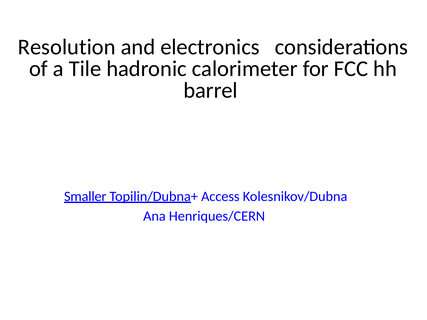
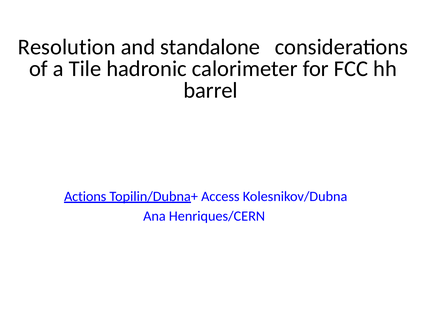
electronics: electronics -> standalone (210, 47)
Smaller: Smaller -> Actions (85, 196)
